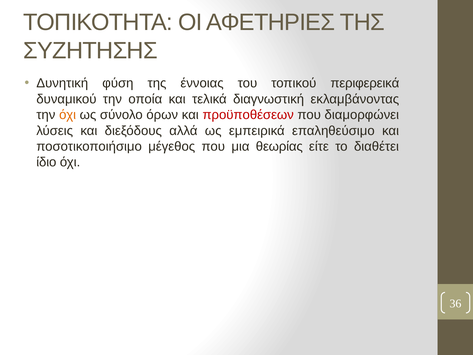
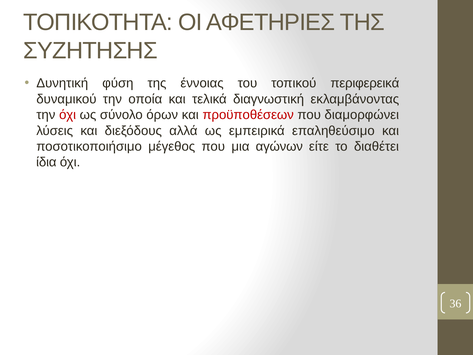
όχι colour: orange -> red (68, 115)
θεωρίας: θεωρίας -> αγώνων (279, 146)
ίδιο: ίδιο -> ίδια (46, 162)
